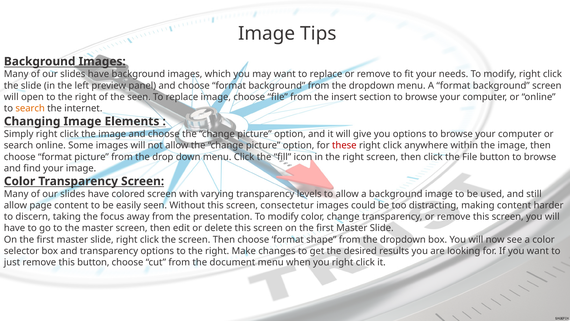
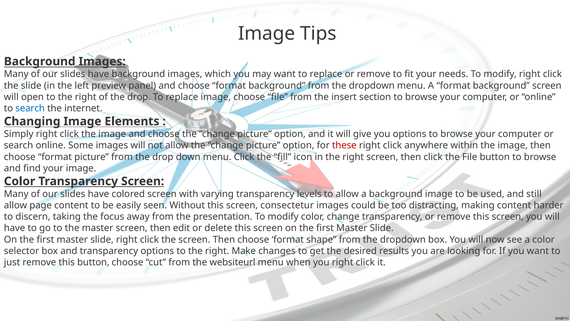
of the seen: seen -> drop (139, 97)
search colour: orange -> blue (30, 108)
document: document -> websiteurl (232, 262)
